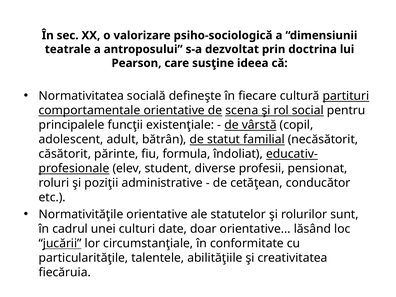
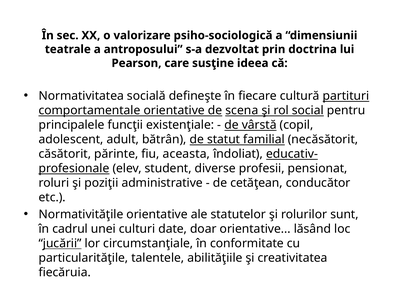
formula: formula -> aceasta (186, 154)
